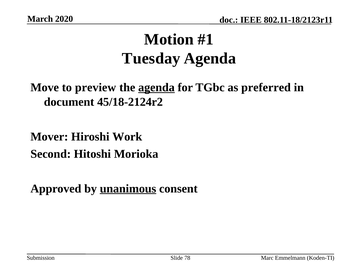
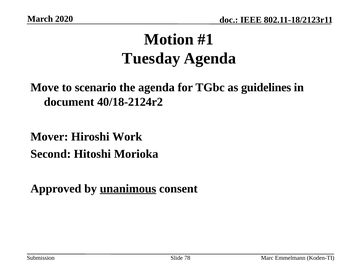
preview: preview -> scenario (96, 87)
agenda underline: present -> none (156, 87)
preferred: preferred -> guidelines (266, 87)
45/18-2124r2: 45/18-2124r2 -> 40/18-2124r2 (130, 102)
